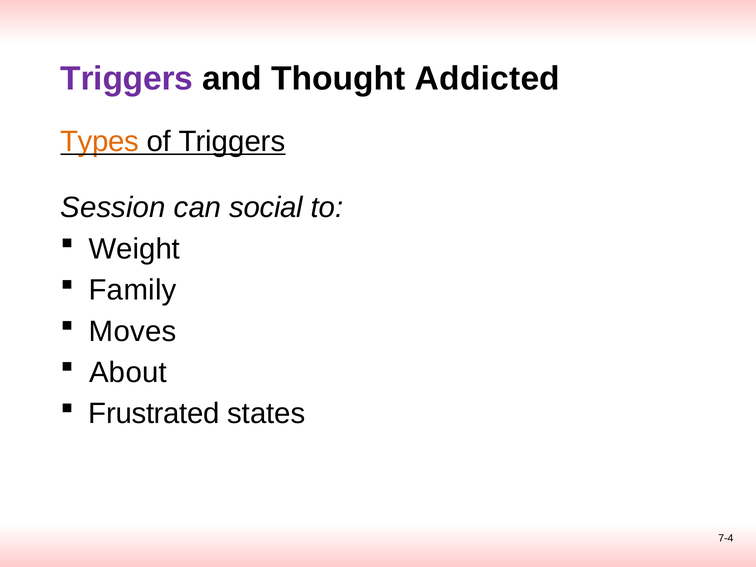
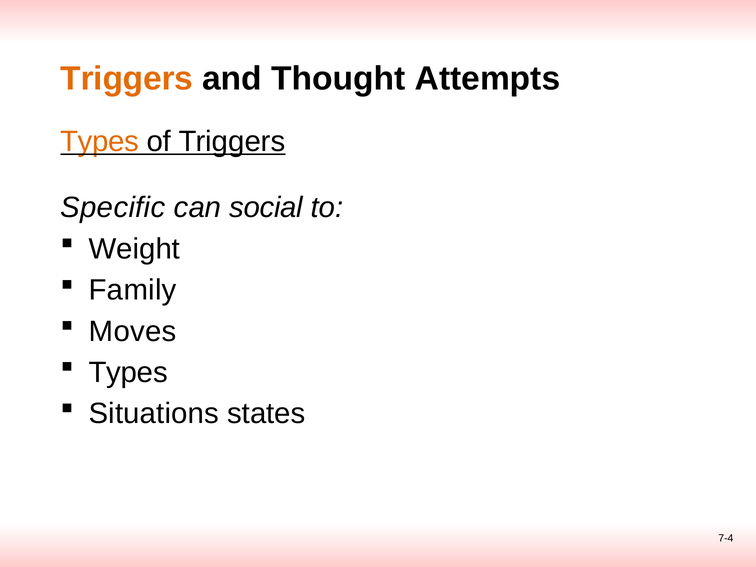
Triggers colour: purple -> orange (127, 79)
Addicted: Addicted -> Attempts (488, 79)
Session: Session -> Specific (113, 208)
About: About -> Types (128, 372)
Frustrated: Frustrated -> Situations (154, 414)
